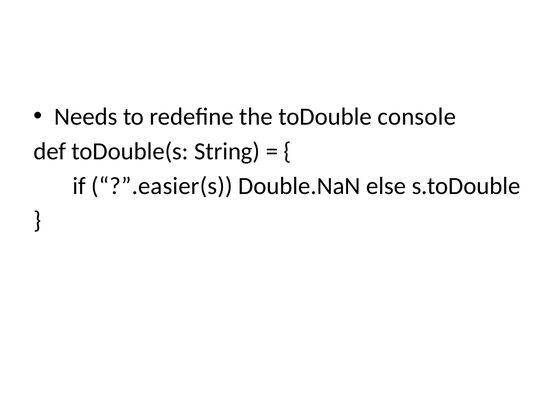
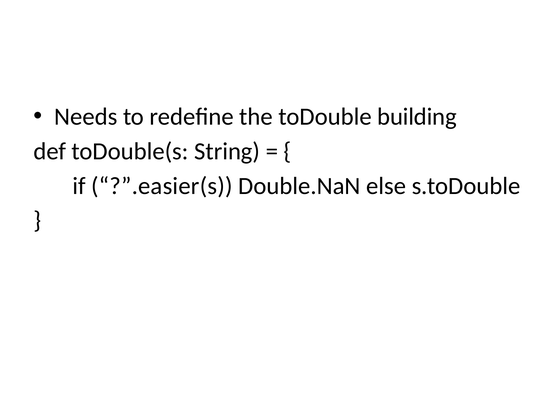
console: console -> building (417, 117)
